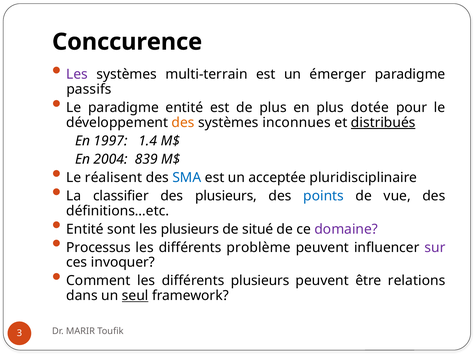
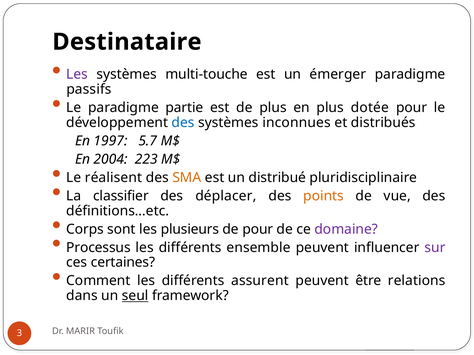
Conccurence: Conccurence -> Destinataire (127, 42)
multi-terrain: multi-terrain -> multi-touche (207, 75)
paradigme entité: entité -> partie (184, 108)
des colour: orange -> blue (183, 123)
distribués underline: present -> none (383, 123)
1.4: 1.4 -> 5.7 (148, 141)
839: 839 -> 223 (146, 159)
SMA colour: blue -> orange (187, 178)
acceptée: acceptée -> distribué (277, 178)
des plusieurs: plusieurs -> déplacer (226, 196)
points colour: blue -> orange (324, 196)
Entité: Entité -> Corps (85, 230)
de situé: situé -> pour (258, 230)
problème: problème -> ensemble (259, 248)
invoquer: invoquer -> certaines (123, 263)
différents plusieurs: plusieurs -> assurent (260, 281)
